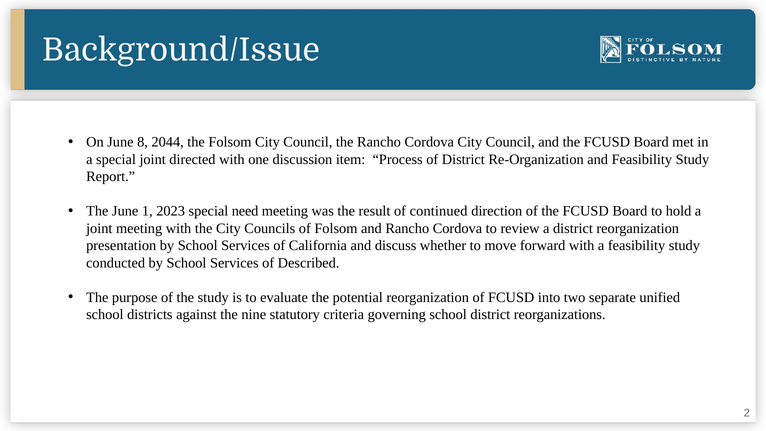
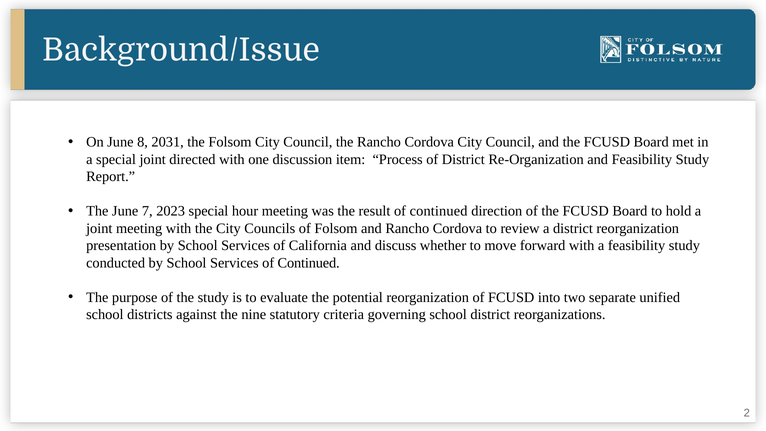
2044: 2044 -> 2031 (168, 142)
1: 1 -> 7 (147, 211)
need: need -> hour (245, 211)
Services of Described: Described -> Continued (309, 263)
